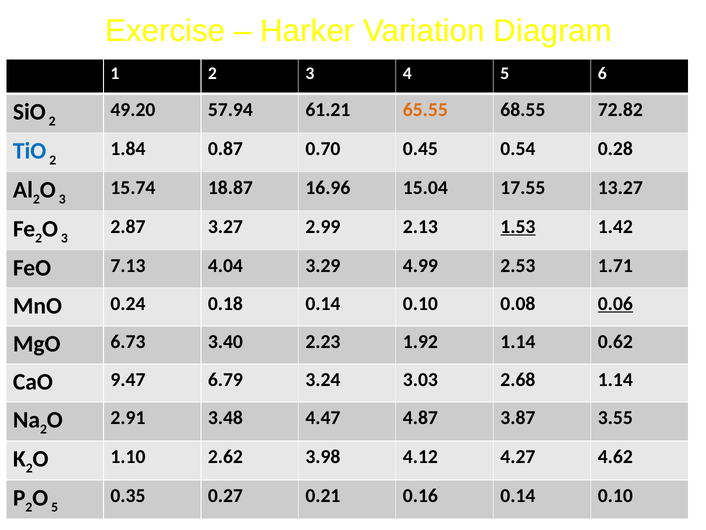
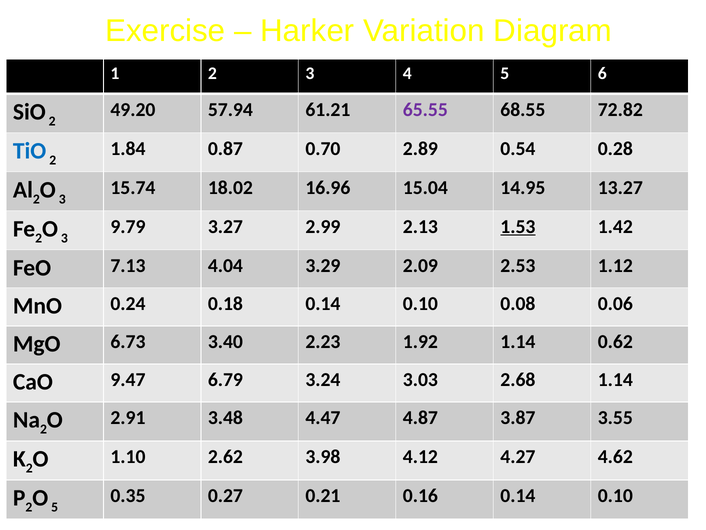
65.55 colour: orange -> purple (425, 109)
0.45: 0.45 -> 2.89 (420, 148)
18.87: 18.87 -> 18.02 (230, 187)
17.55: 17.55 -> 14.95 (523, 187)
2.87: 2.87 -> 9.79 (128, 226)
4.99: 4.99 -> 2.09 (420, 265)
1.71: 1.71 -> 1.12 (615, 265)
0.06 underline: present -> none (615, 303)
